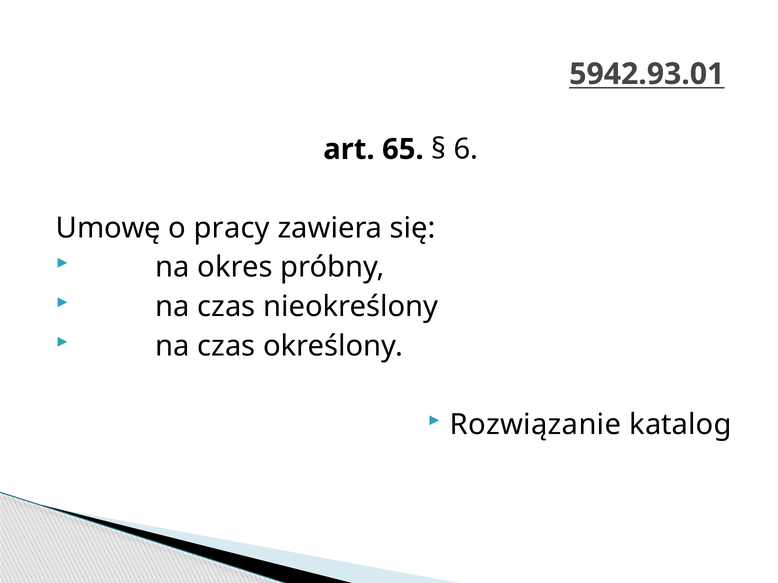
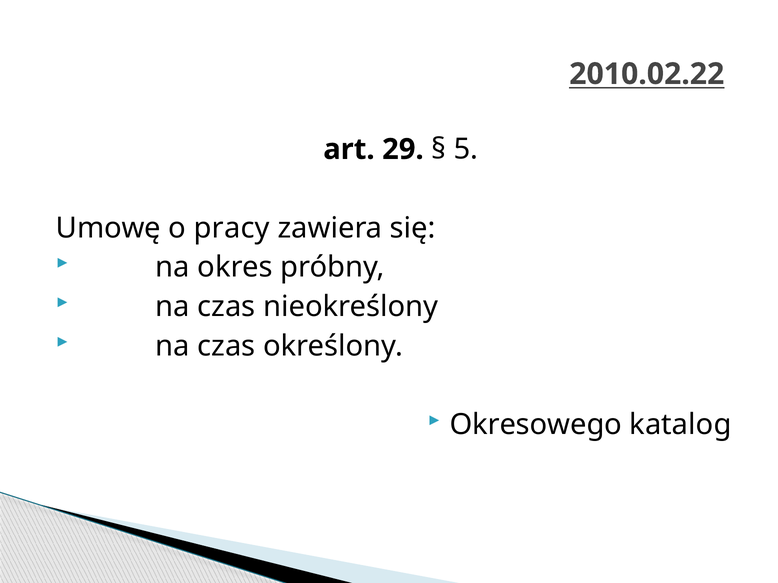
5942.93.01: 5942.93.01 -> 2010.02.22 (647, 74)
65: 65 -> 29 (403, 149)
6: 6 -> 5 (466, 149)
Rozwiązanie: Rozwiązanie -> Okresowego (536, 425)
